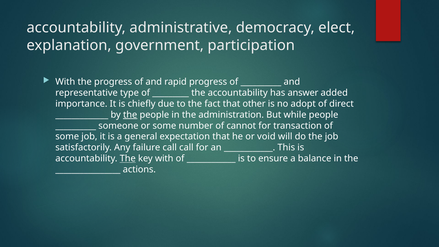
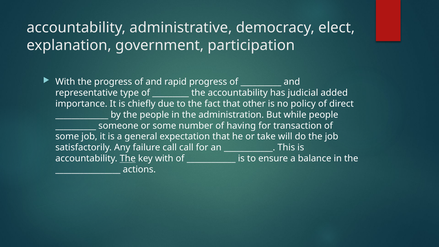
answer: answer -> judicial (303, 93)
adopt: adopt -> policy (303, 104)
the underline: present -> none (130, 115)
cannot: cannot -> having (241, 126)
void: void -> take (266, 137)
